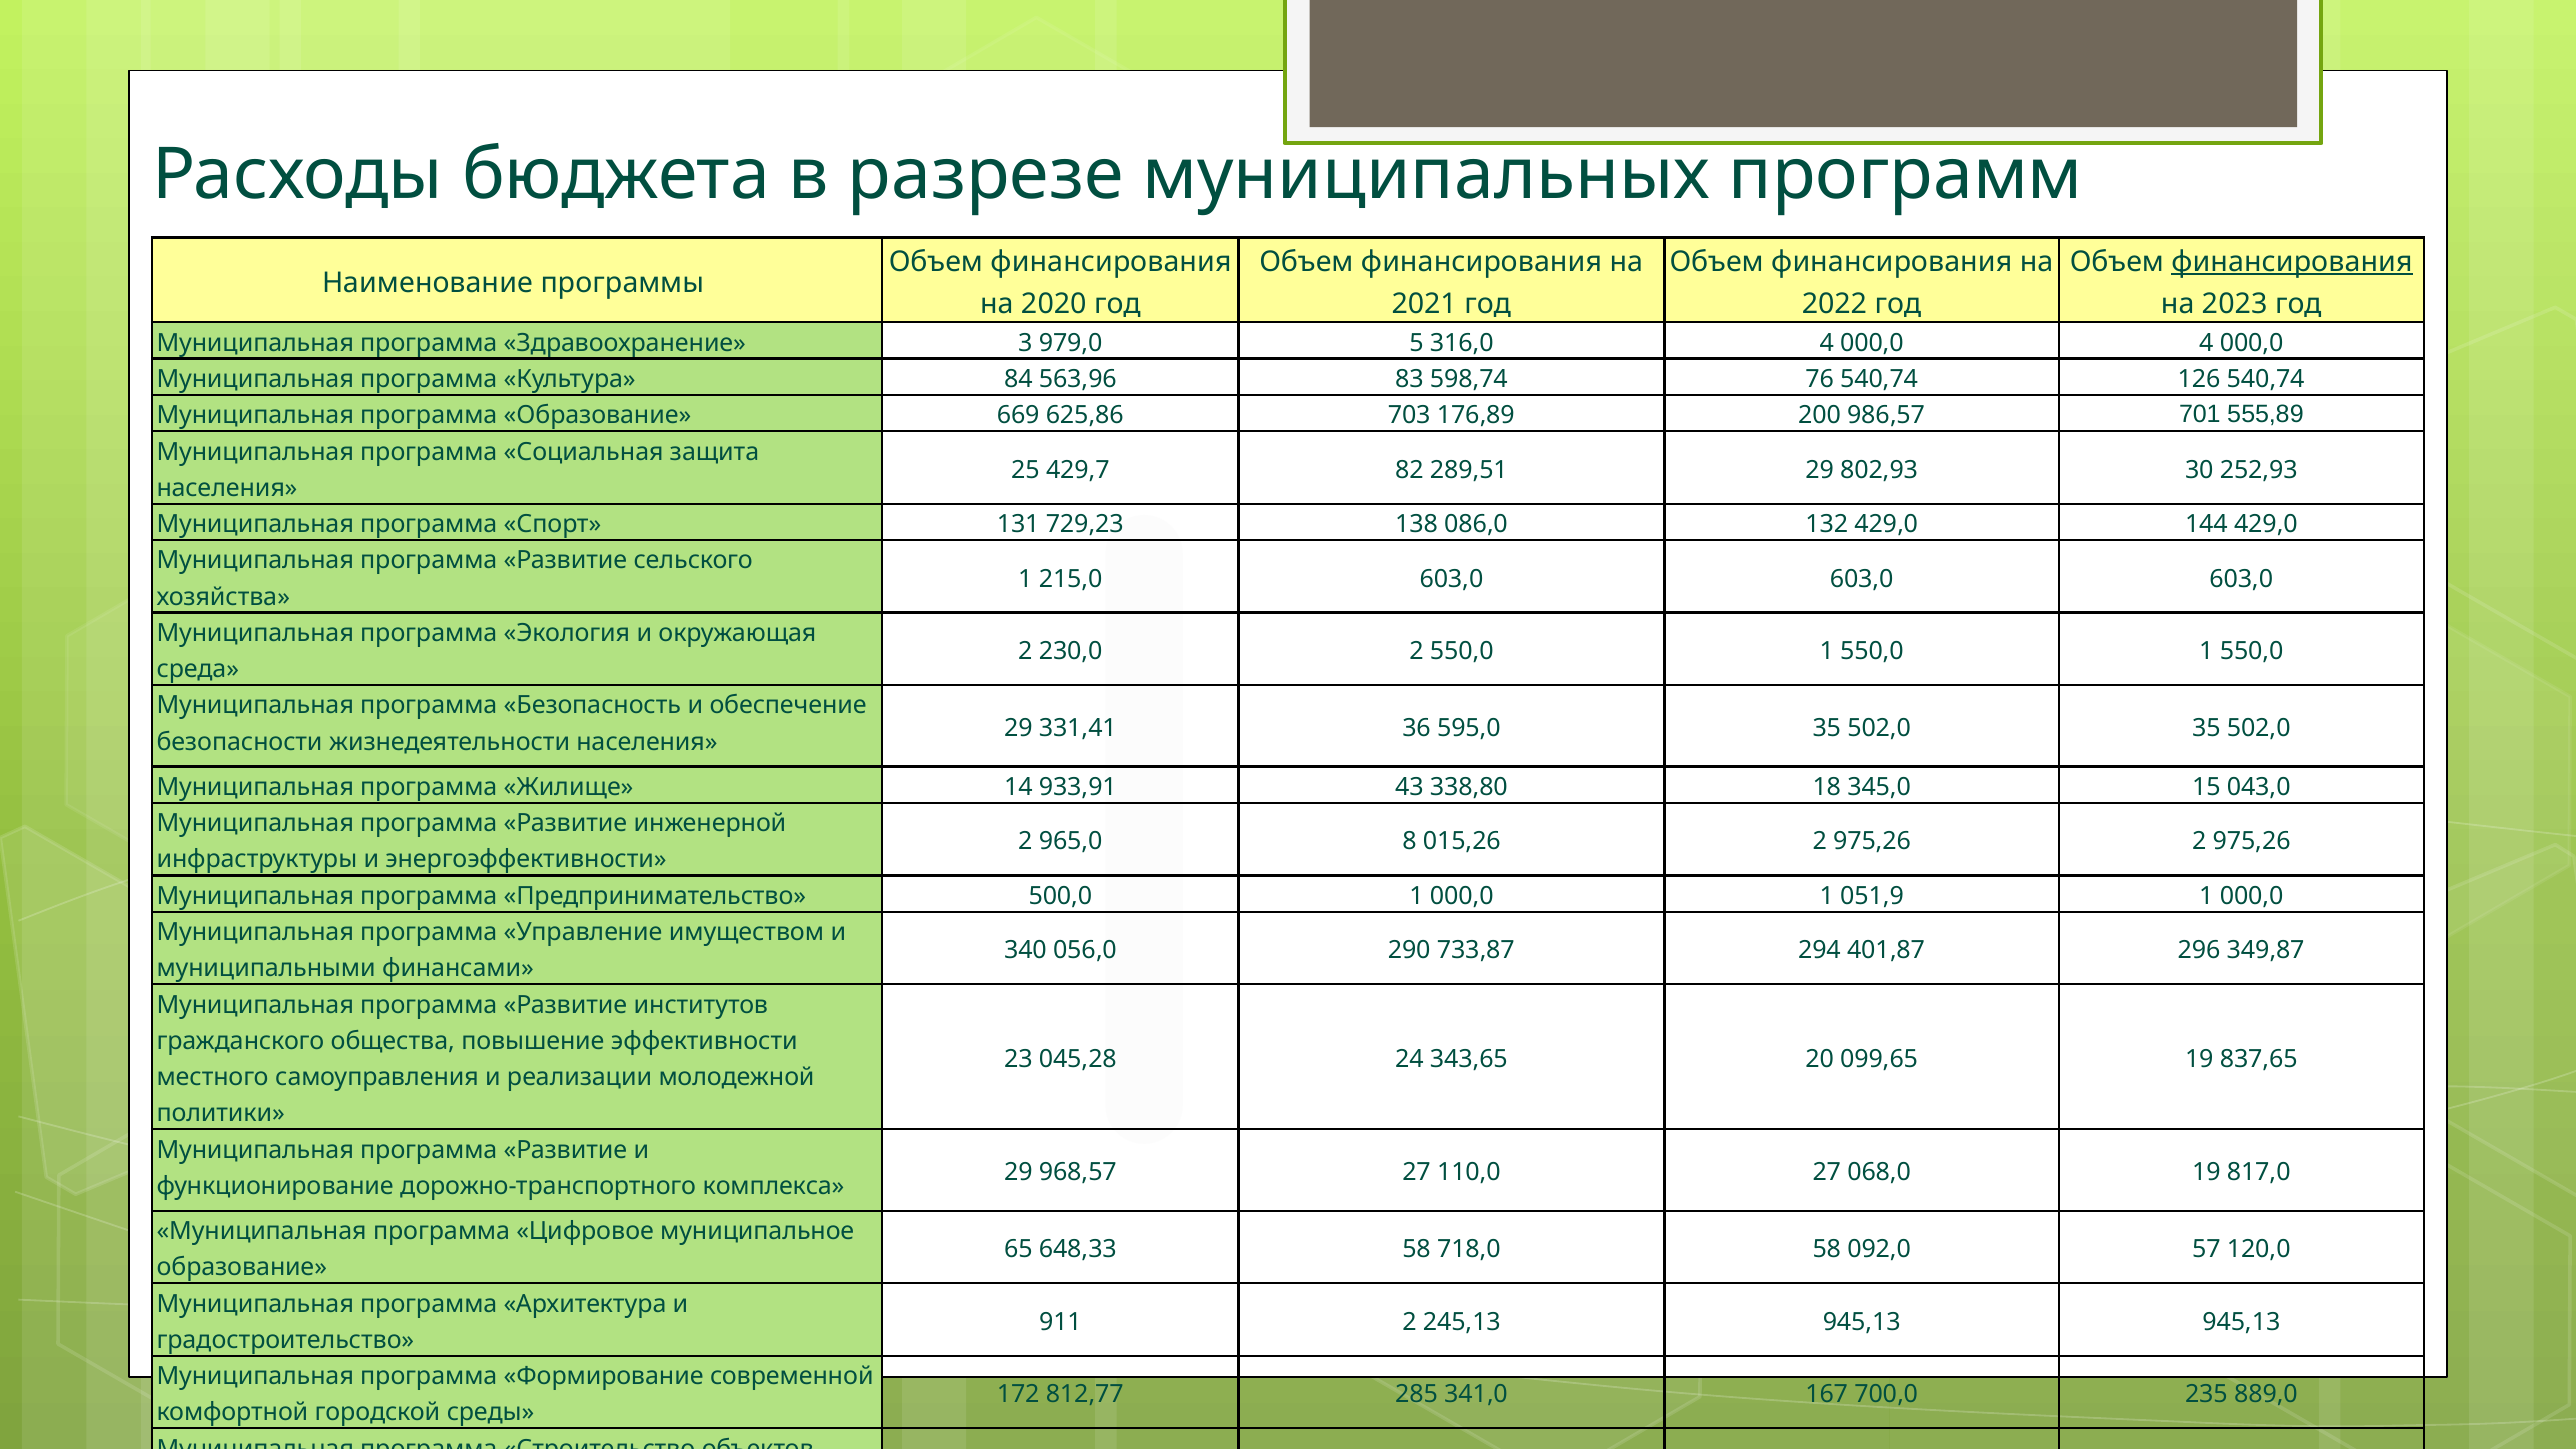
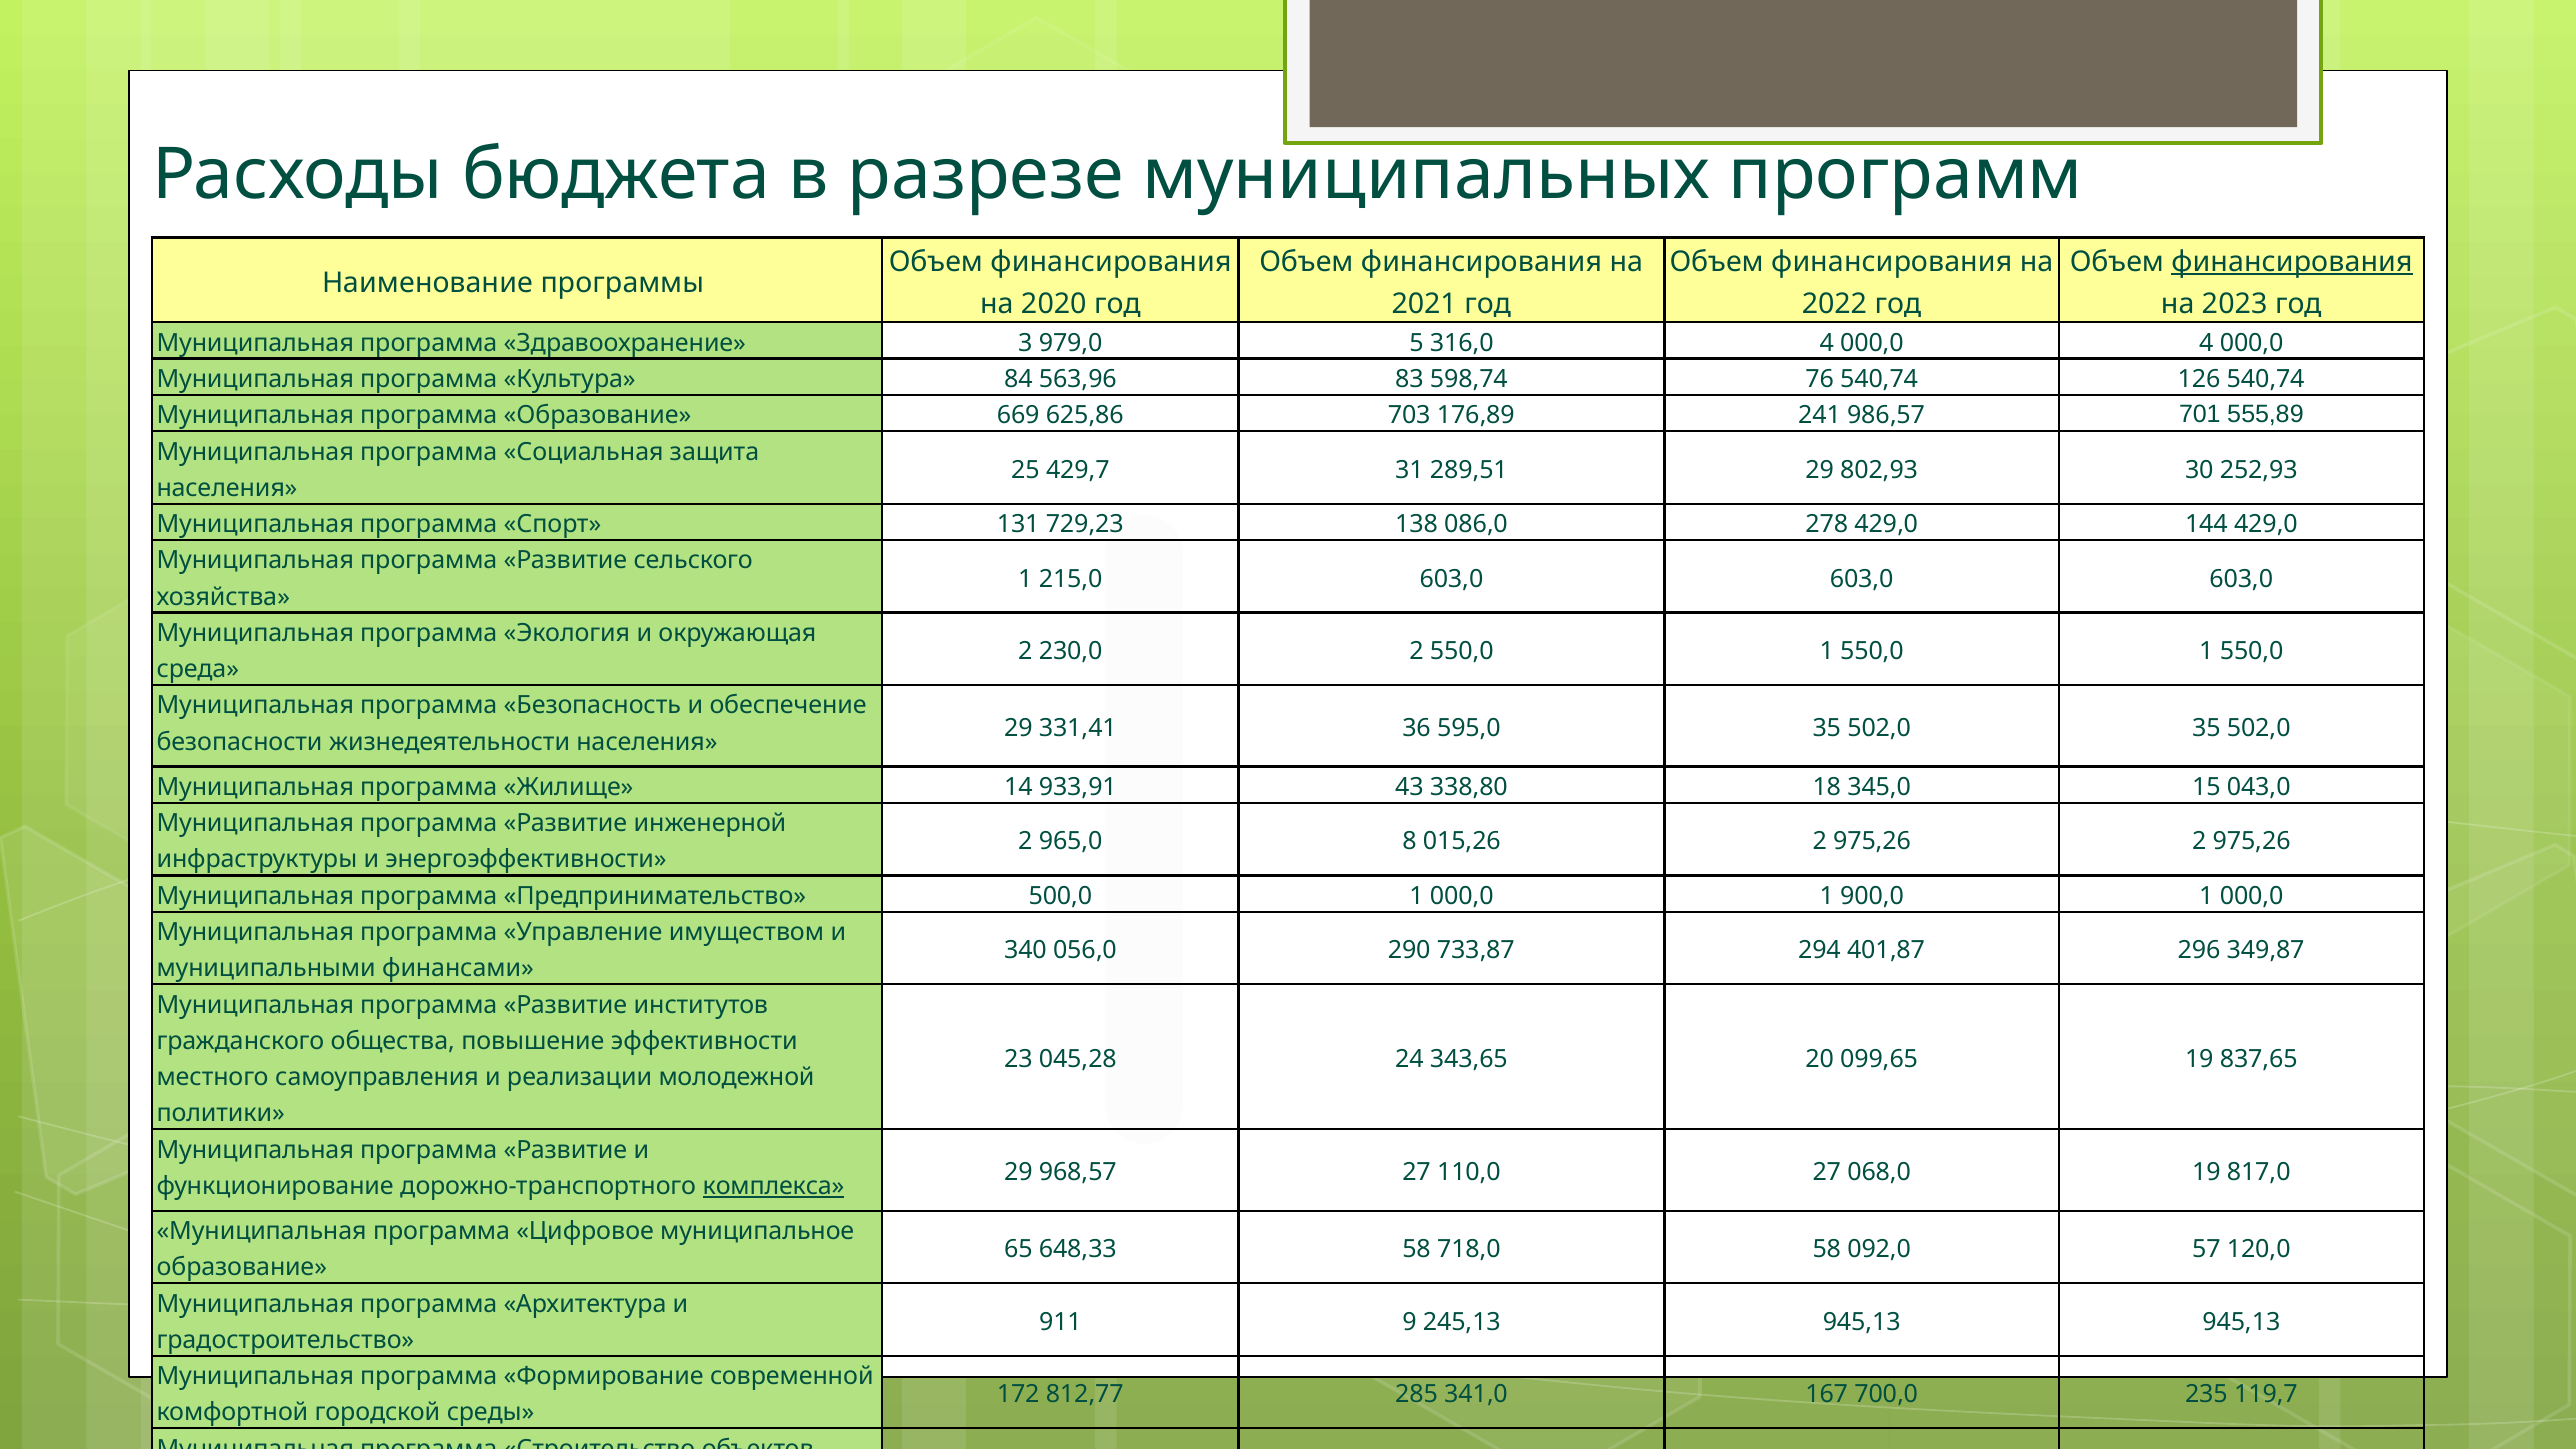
200: 200 -> 241 (1820, 416)
82: 82 -> 31 (1409, 470)
132: 132 -> 278 (1827, 524)
051,9: 051,9 -> 900,0 (1872, 896)
комплекса underline: none -> present (774, 1186)
911 2: 2 -> 9 (1409, 1322)
889,0: 889,0 -> 119,7 (2266, 1395)
